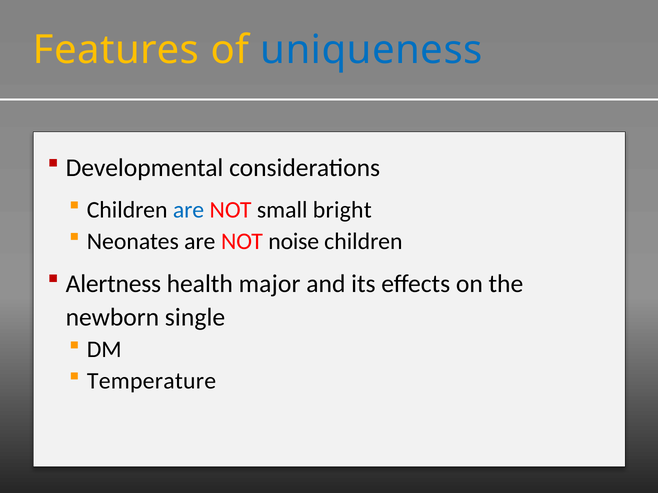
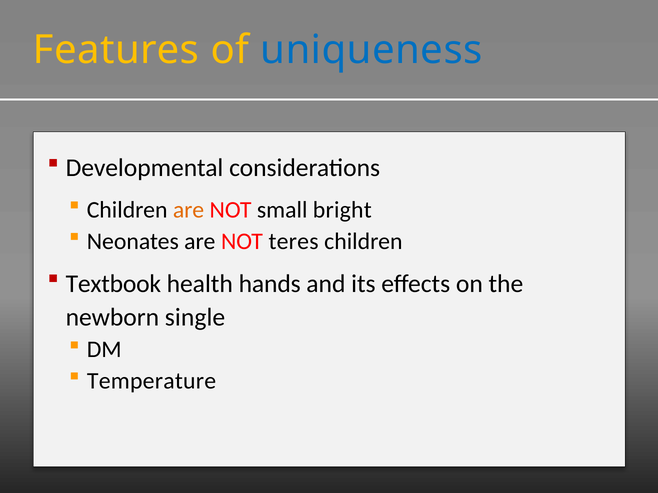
are colour: blue -> orange (189, 210)
noise: noise -> teres (294, 242)
Alertness: Alertness -> Textbook (113, 284)
major: major -> hands (270, 284)
